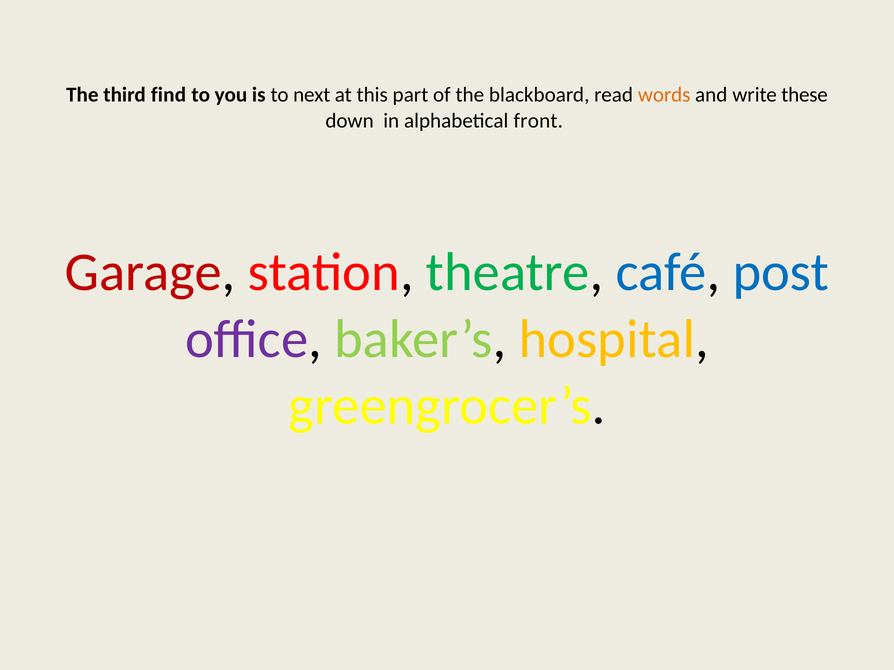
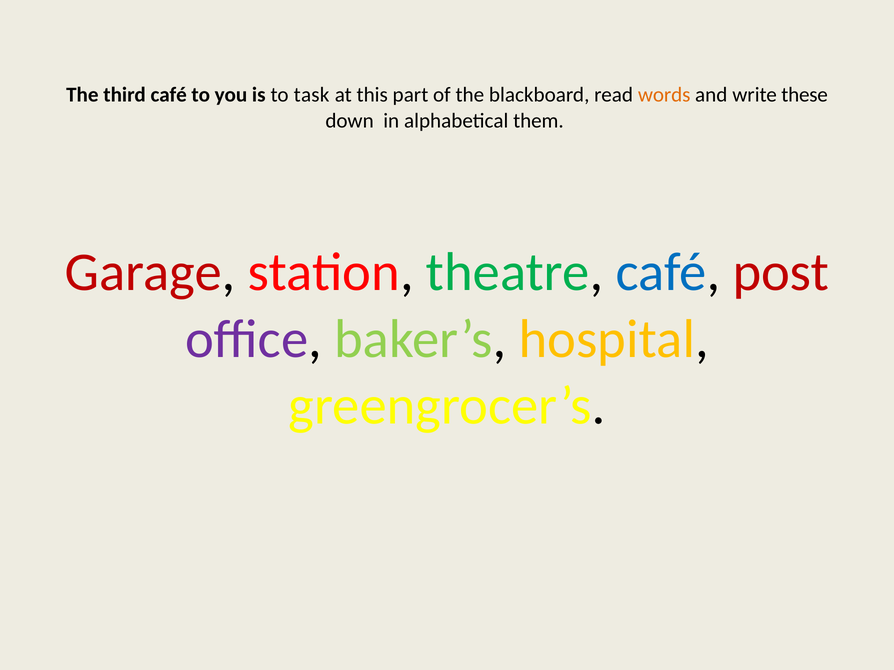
third find: find -> café (169, 95)
next: next -> task (312, 95)
front: front -> them (538, 121)
post colour: blue -> red (781, 273)
